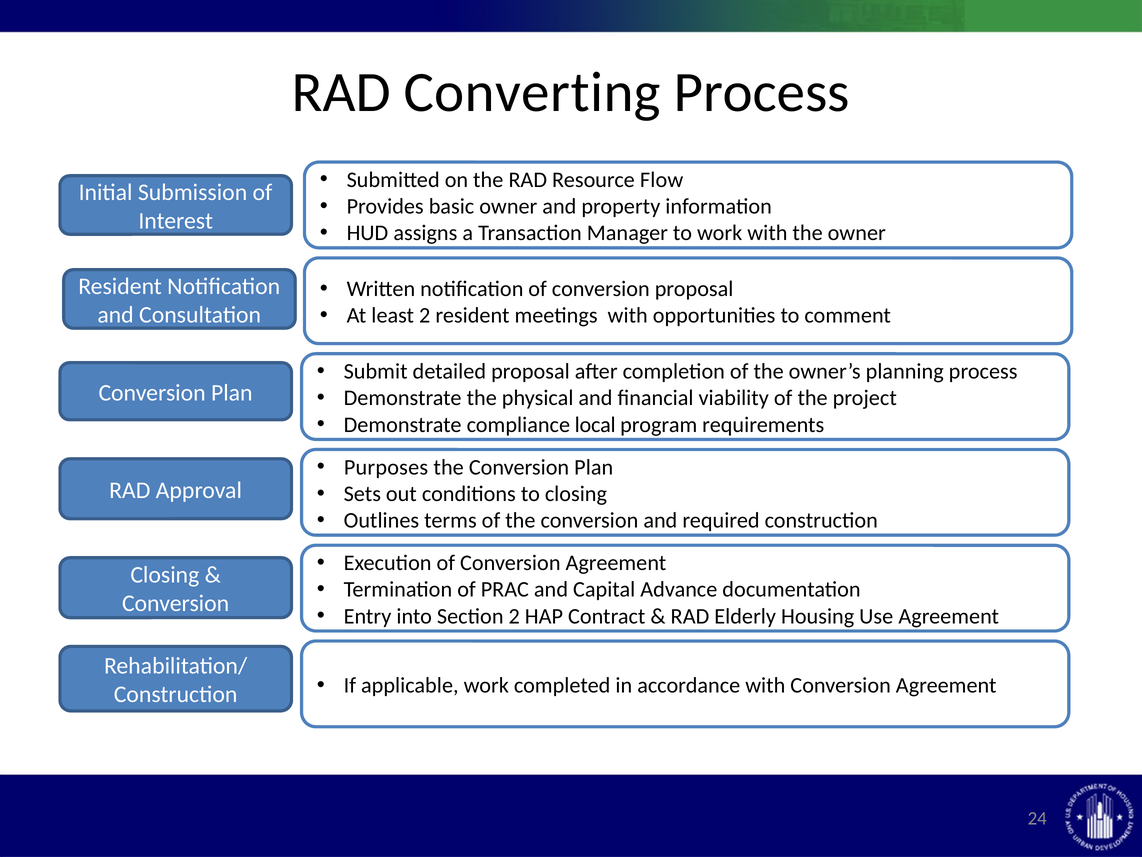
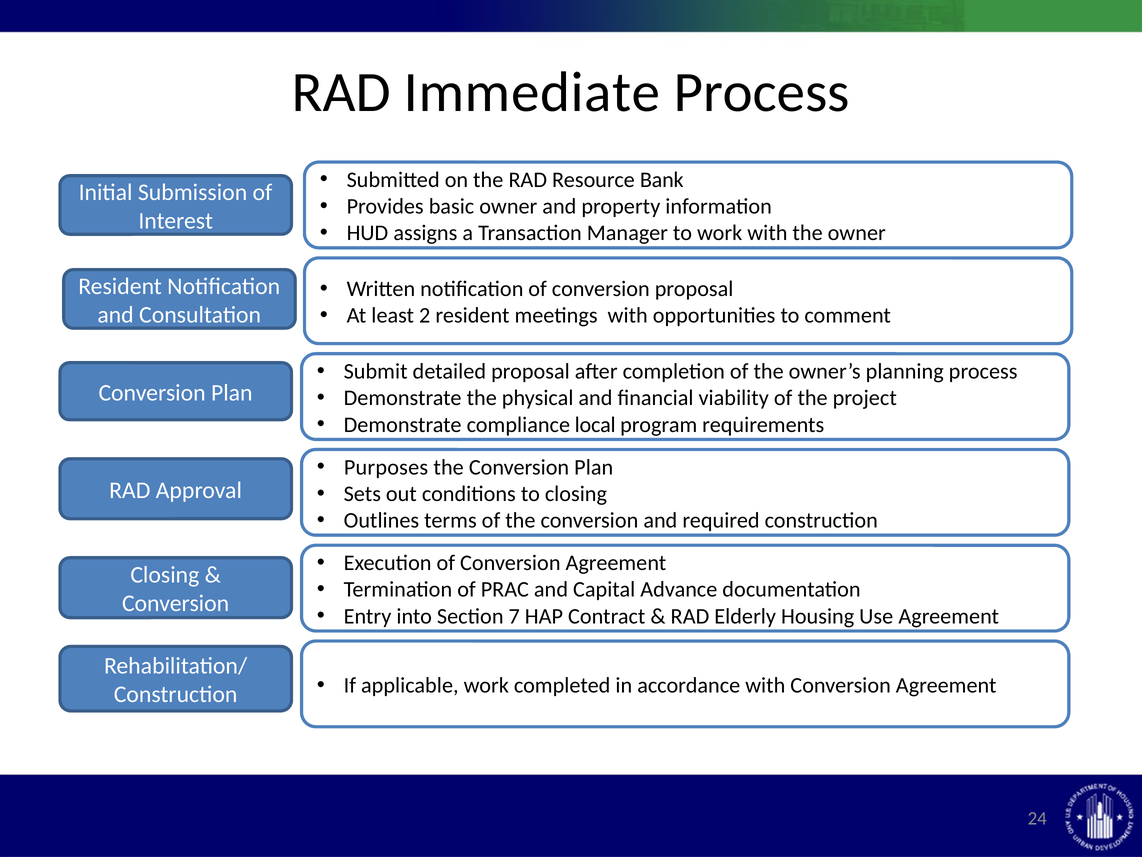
Converting: Converting -> Immediate (532, 93)
Flow: Flow -> Bank (662, 180)
Section 2: 2 -> 7 (514, 616)
